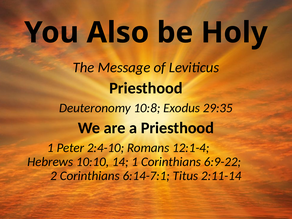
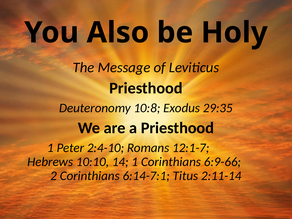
12:1-4: 12:1-4 -> 12:1-7 (191, 148)
6:9-22: 6:9-22 -> 6:9-66 (222, 162)
